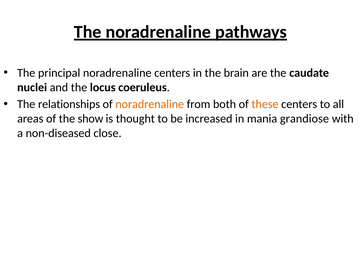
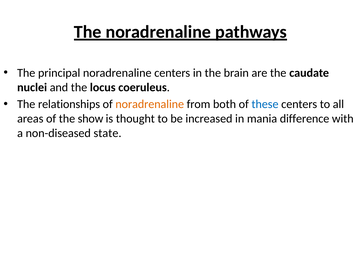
these colour: orange -> blue (265, 104)
grandiose: grandiose -> difference (305, 119)
close: close -> state (108, 133)
